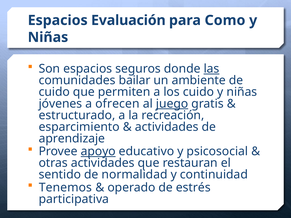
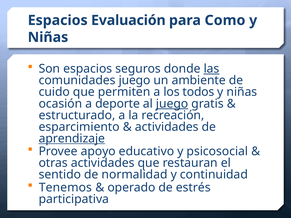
comunidades bailar: bailar -> juego (135, 80)
los cuido: cuido -> todos (198, 92)
jóvenes: jóvenes -> ocasión (60, 104)
ofrecen: ofrecen -> deporte (118, 104)
aprendizaje underline: none -> present (72, 139)
apoyo underline: present -> none (98, 152)
